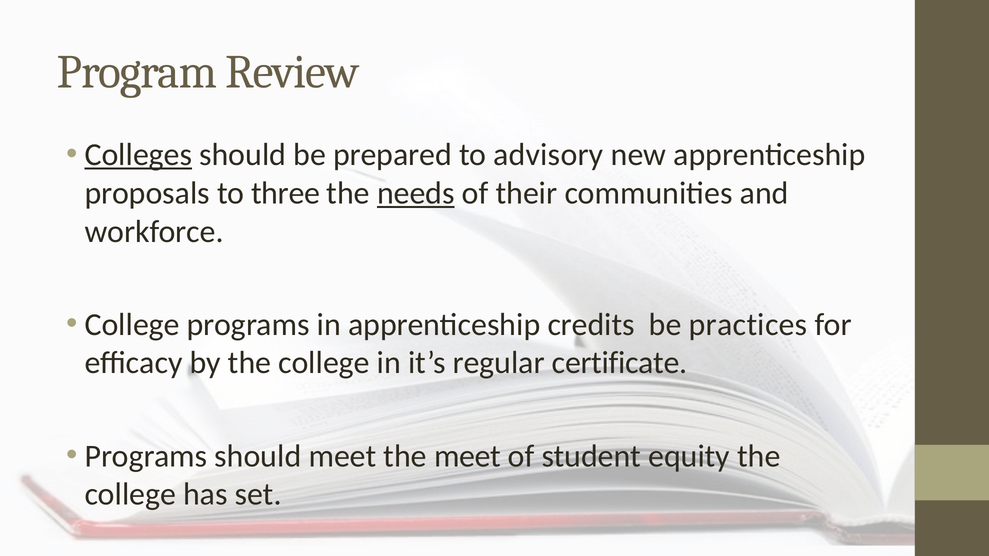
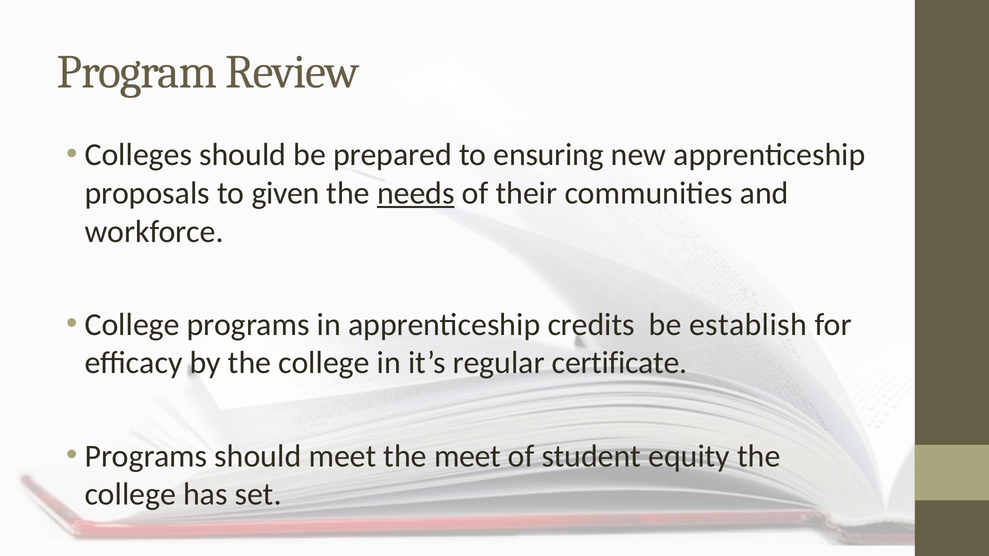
Colleges underline: present -> none (138, 155)
advisory: advisory -> ensuring (549, 155)
three: three -> given (286, 193)
practices: practices -> establish (748, 325)
